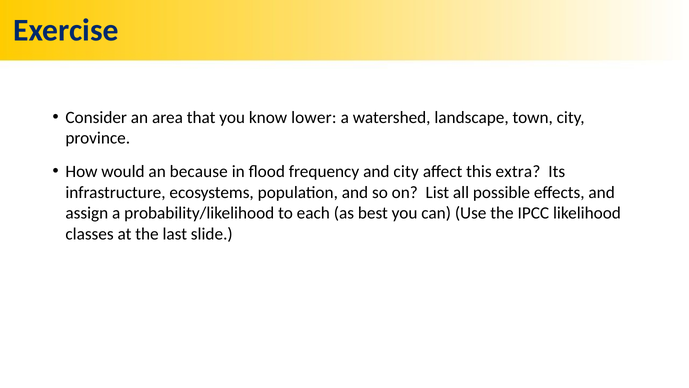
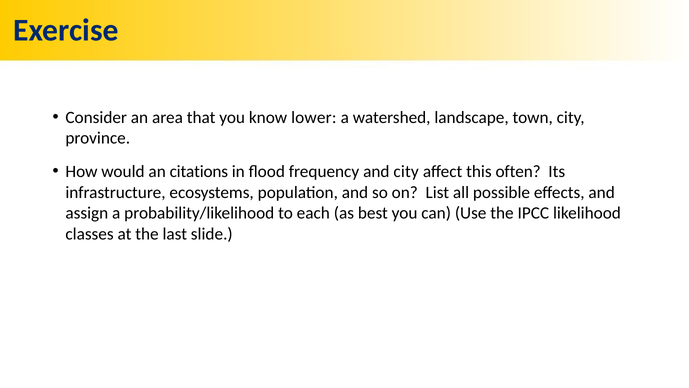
because: because -> citations (199, 172)
extra: extra -> often (518, 172)
